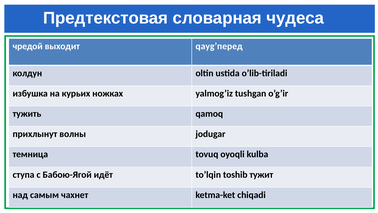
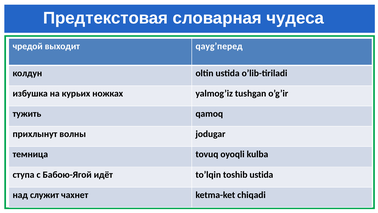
toshib тужит: тужит -> ustida (261, 174)
над самым: самым -> служит (45, 195)
